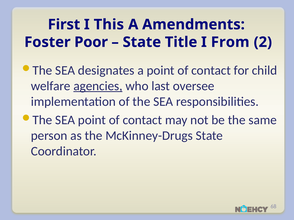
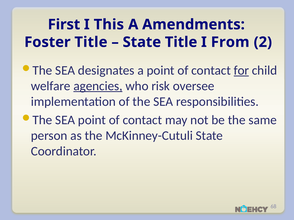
Foster Poor: Poor -> Title (91, 42)
for underline: none -> present (241, 71)
last: last -> risk (161, 86)
McKinney-Drugs: McKinney-Drugs -> McKinney-Cutuli (149, 136)
